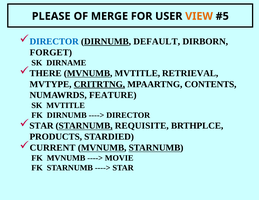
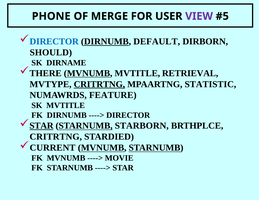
PLEASE: PLEASE -> PHONE (51, 16)
VIEW colour: orange -> purple (199, 16)
FORGET: FORGET -> SHOULD (51, 52)
CONTENTS: CONTENTS -> STATISTIC (210, 84)
STAR underline: none -> present (41, 126)
REQUISITE: REQUISITE -> STARBORN (142, 126)
PRODUCTS: PRODUCTS -> CRITRTNG (56, 137)
